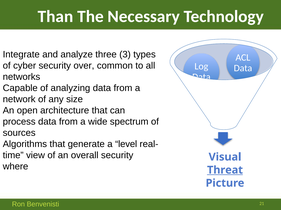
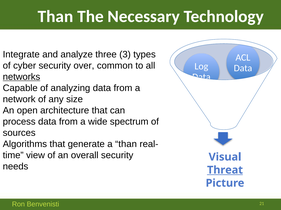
networks underline: none -> present (21, 77)
a level: level -> than (126, 145)
where: where -> needs (16, 167)
